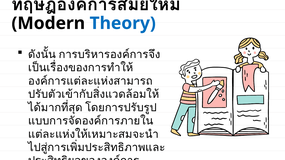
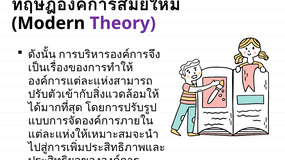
Theory colour: blue -> purple (123, 23)
